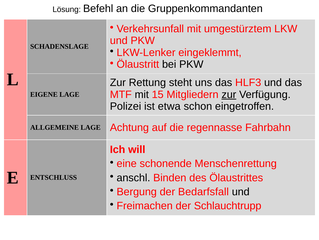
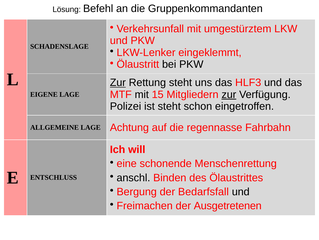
Zur underline: none -> present (118, 82)
ist etwa: etwa -> steht (169, 106)
Schlauchtrupp: Schlauchtrupp -> Ausgetretenen (228, 205)
